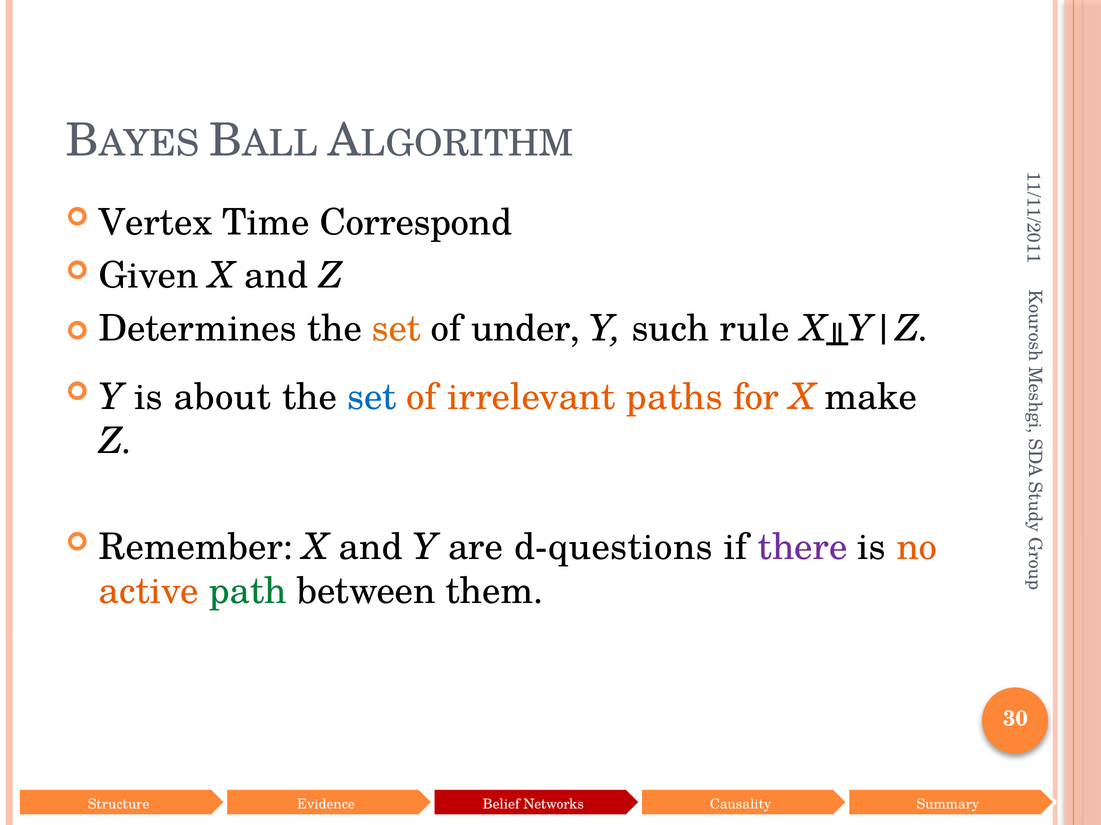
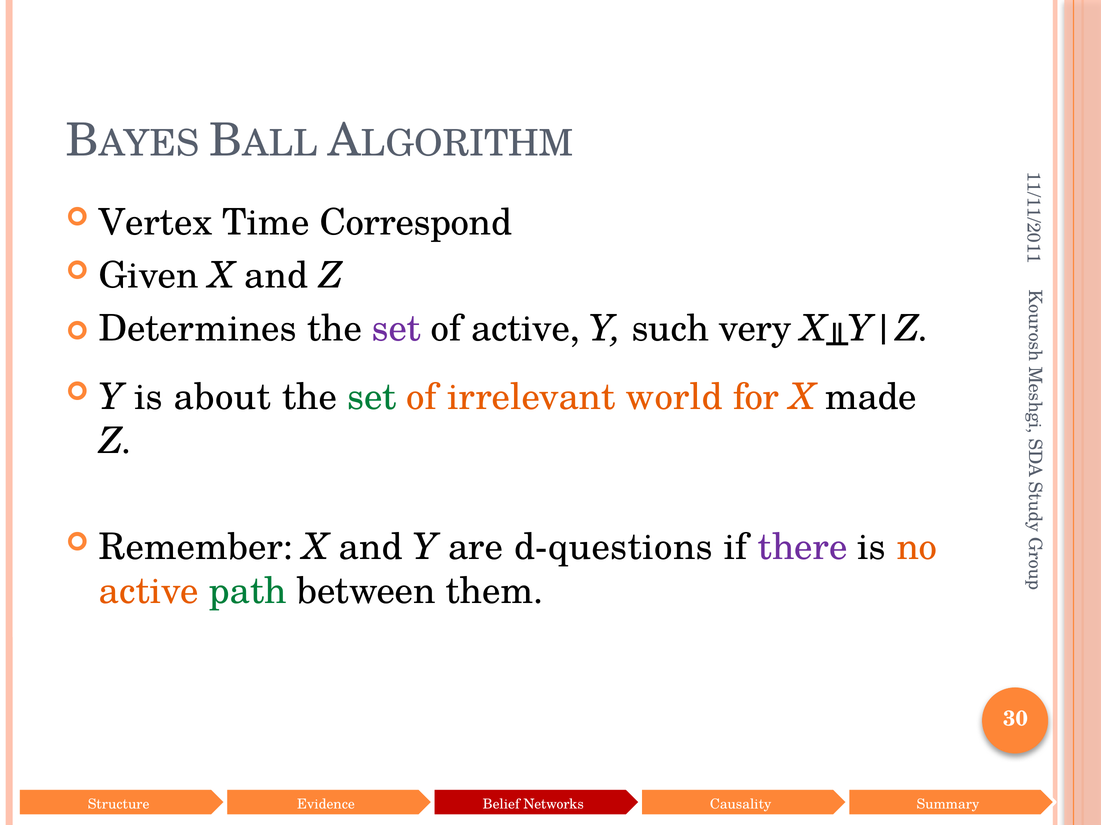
set colour: orange -> purple (397, 329)
of under: under -> active (526, 329)
rule: rule -> very (755, 329)
set colour: blue -> green (372, 397)
paths: paths -> world (674, 397)
make: make -> made (871, 397)
